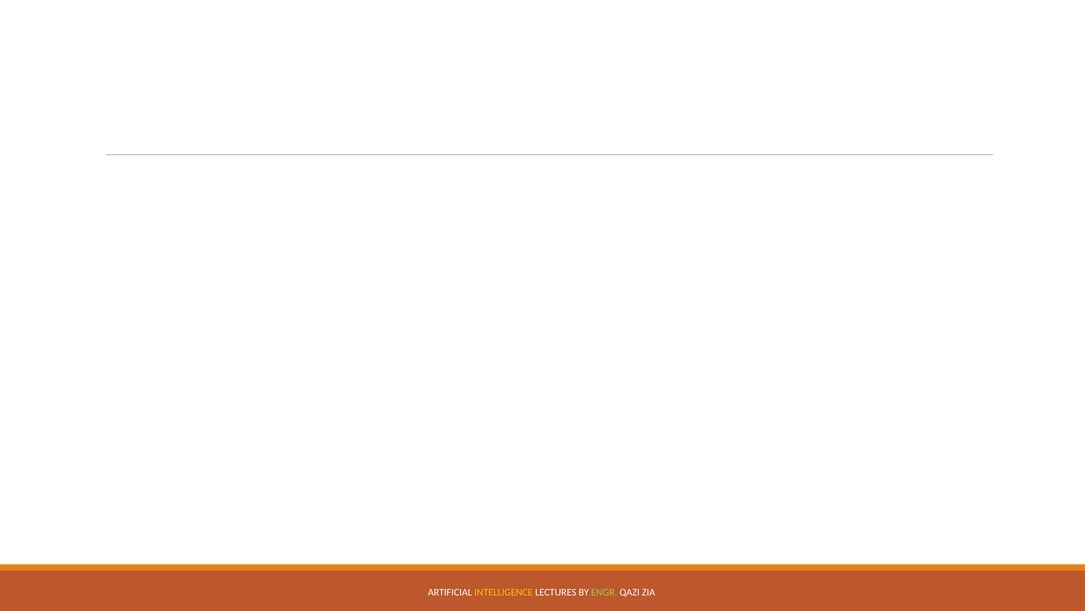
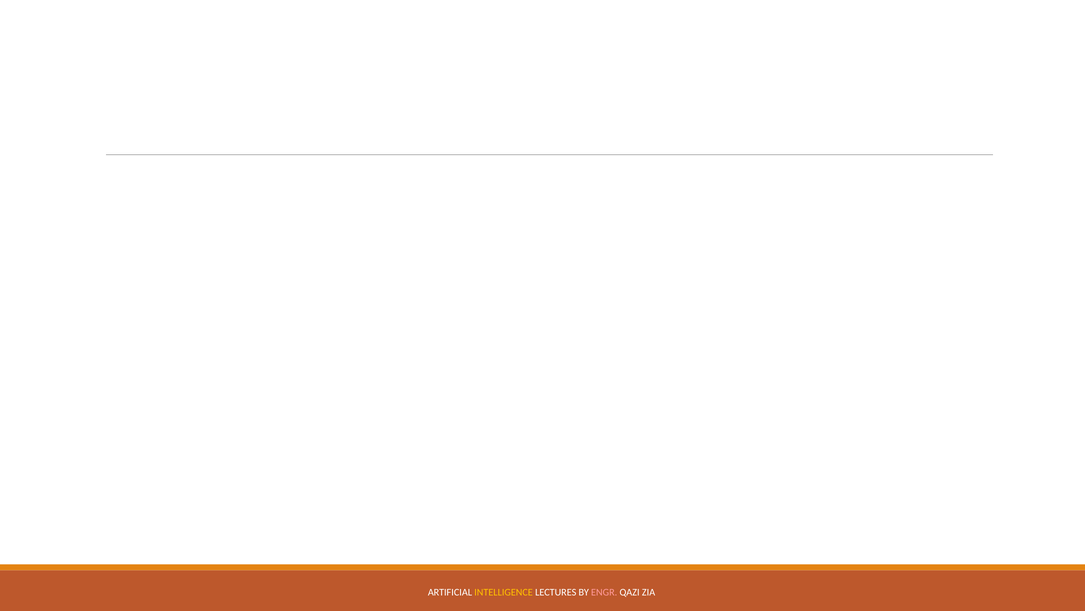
ENGR colour: light green -> pink (604, 592)
